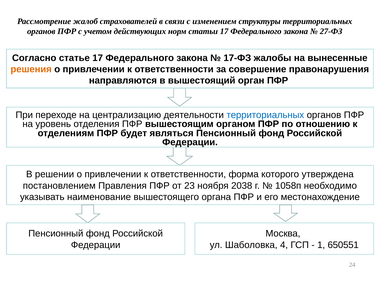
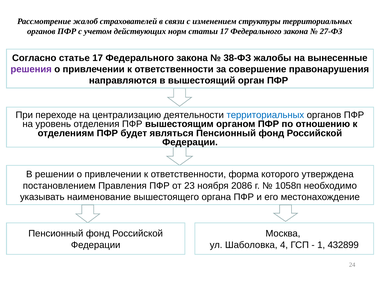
17-ФЗ: 17-ФЗ -> 38-ФЗ (237, 58)
решения colour: orange -> purple (31, 69)
2038: 2038 -> 2086 (242, 185)
650551: 650551 -> 432899 (343, 245)
